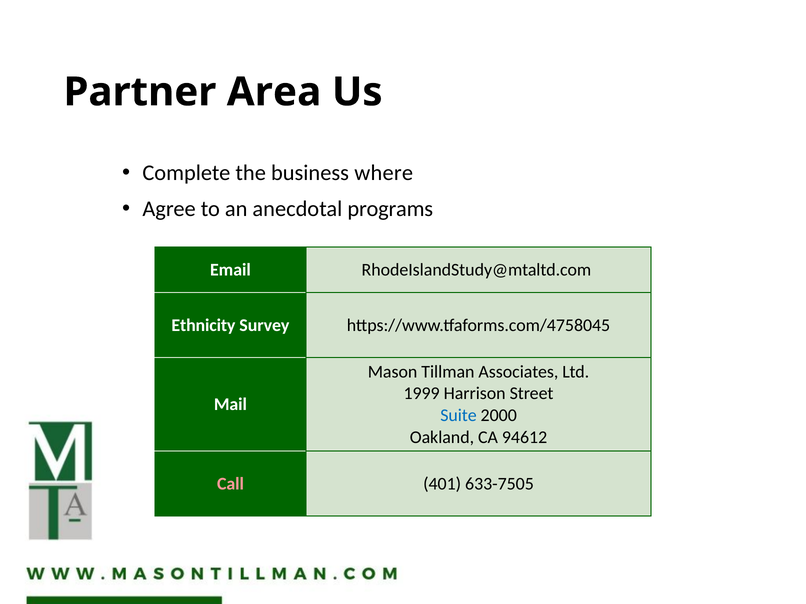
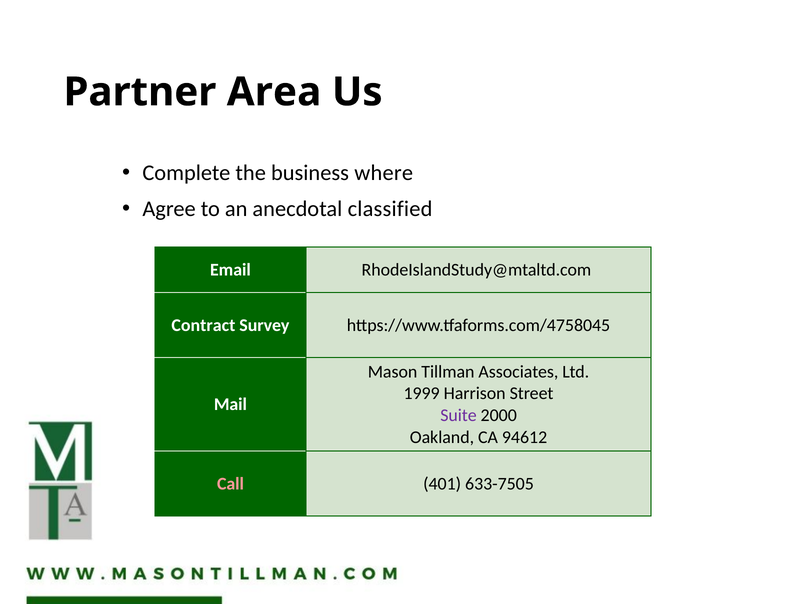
programs: programs -> classified (390, 209)
Ethnicity: Ethnicity -> Contract (203, 326)
Suite colour: blue -> purple (459, 416)
